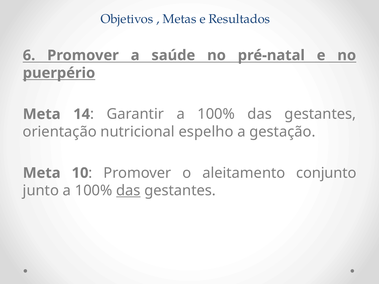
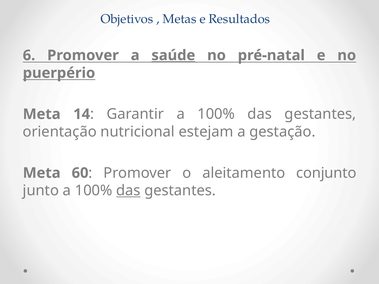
saúde underline: none -> present (173, 55)
espelho: espelho -> estejam (206, 132)
10: 10 -> 60 (80, 173)
